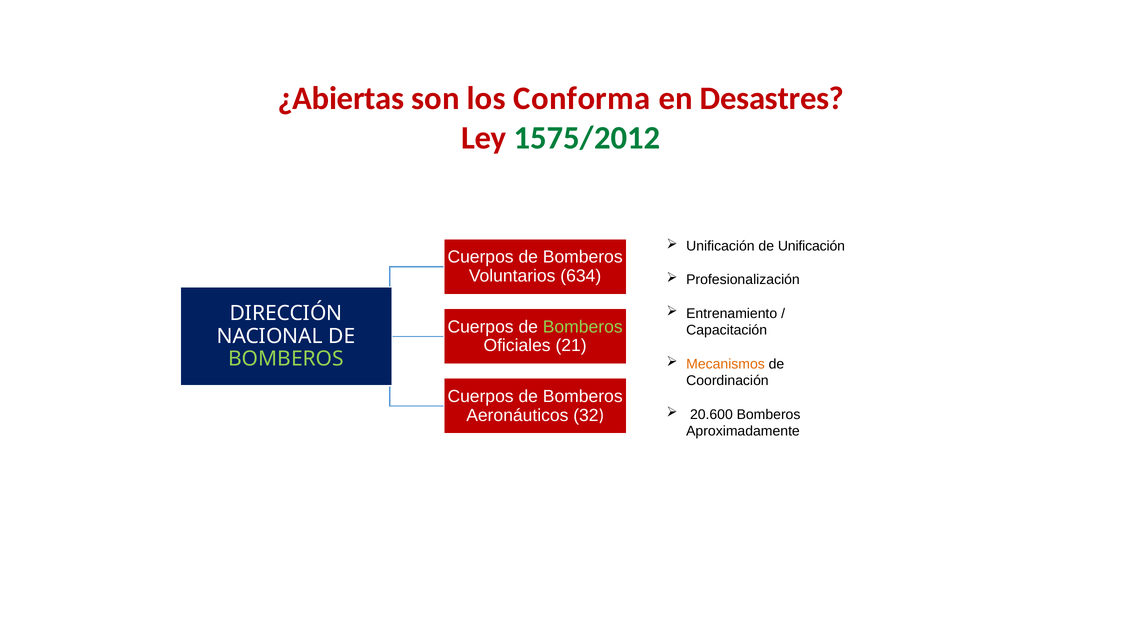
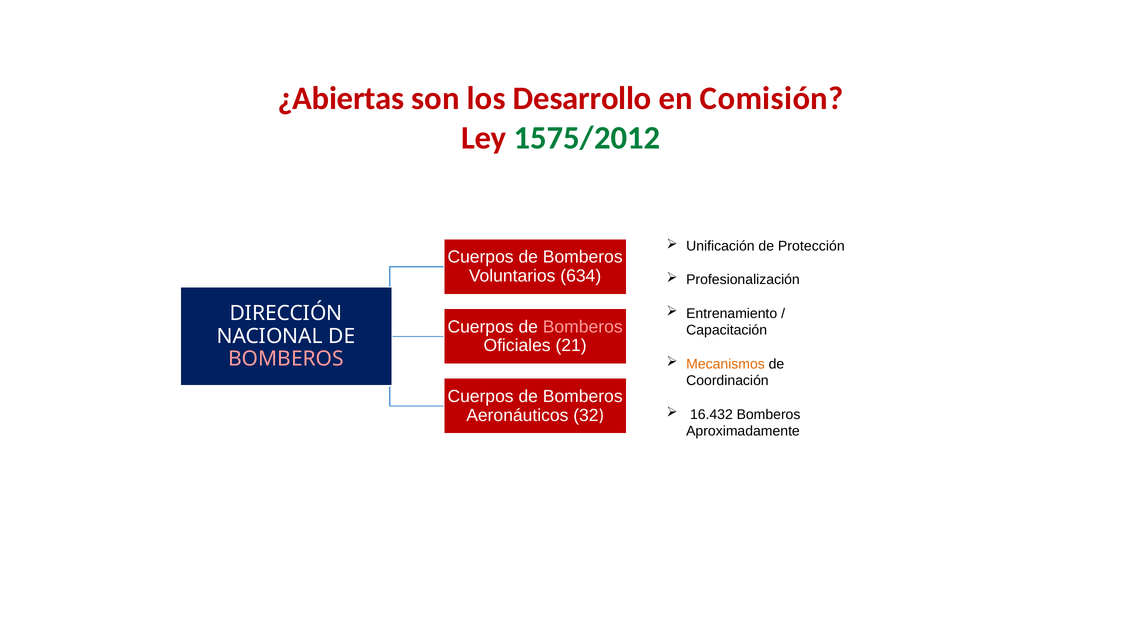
Conforma: Conforma -> Desarrollo (582, 99)
Desastres: Desastres -> Comisión (772, 99)
de Unificación: Unificación -> Protección (811, 246)
Bomberos colour: light green -> pink (583, 327)
BOMBEROS colour: light green -> pink (286, 359)
20.600: 20.600 -> 16.432 (711, 414)
